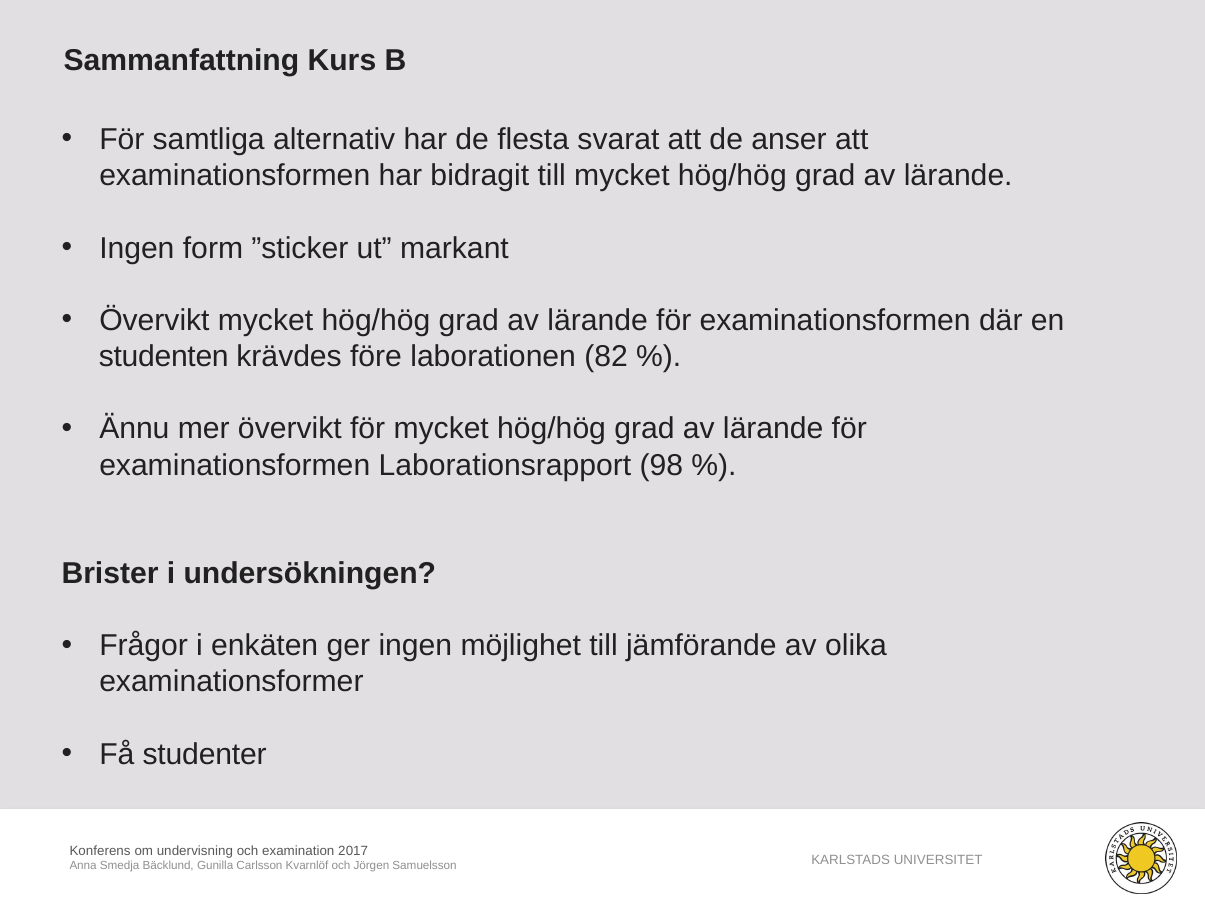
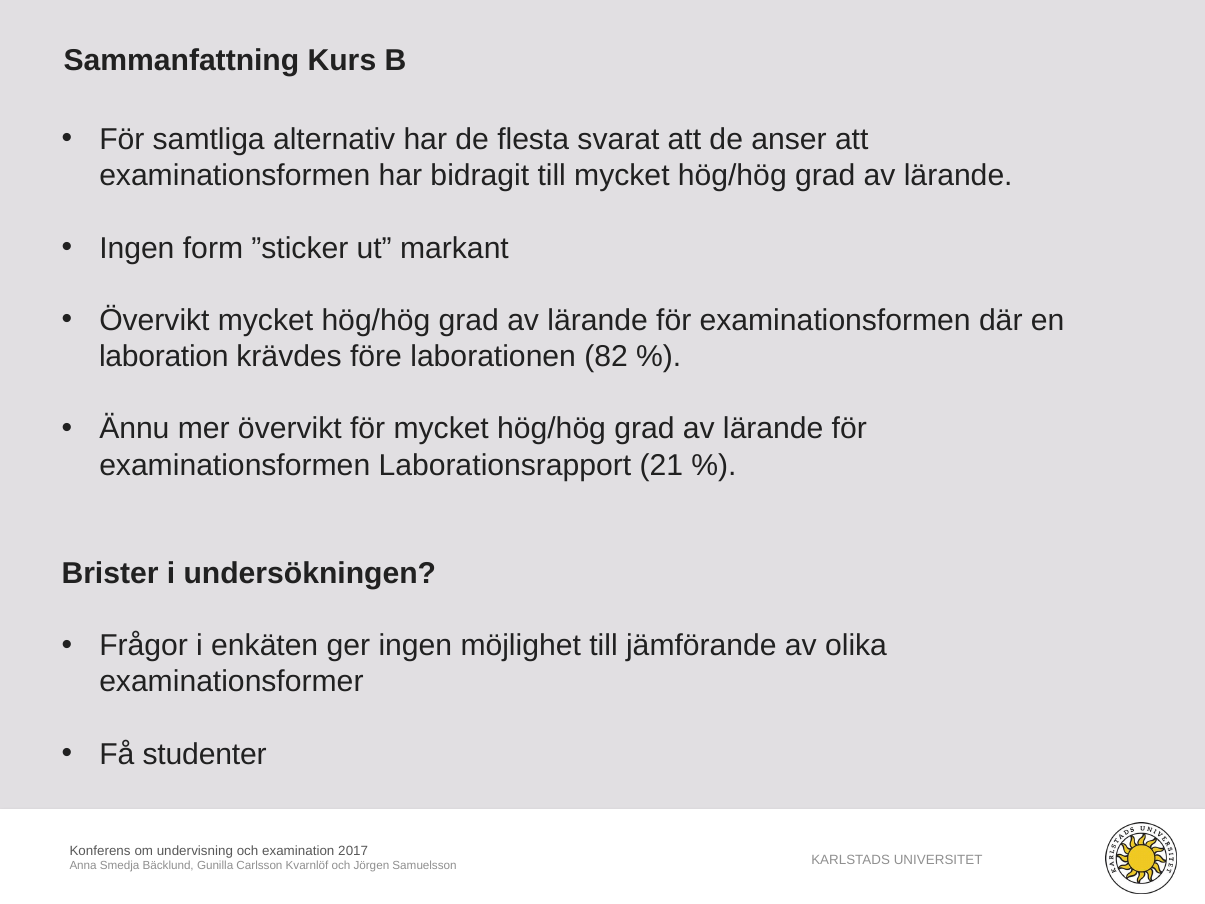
studenten: studenten -> laboration (164, 356)
98: 98 -> 21 (661, 465)
